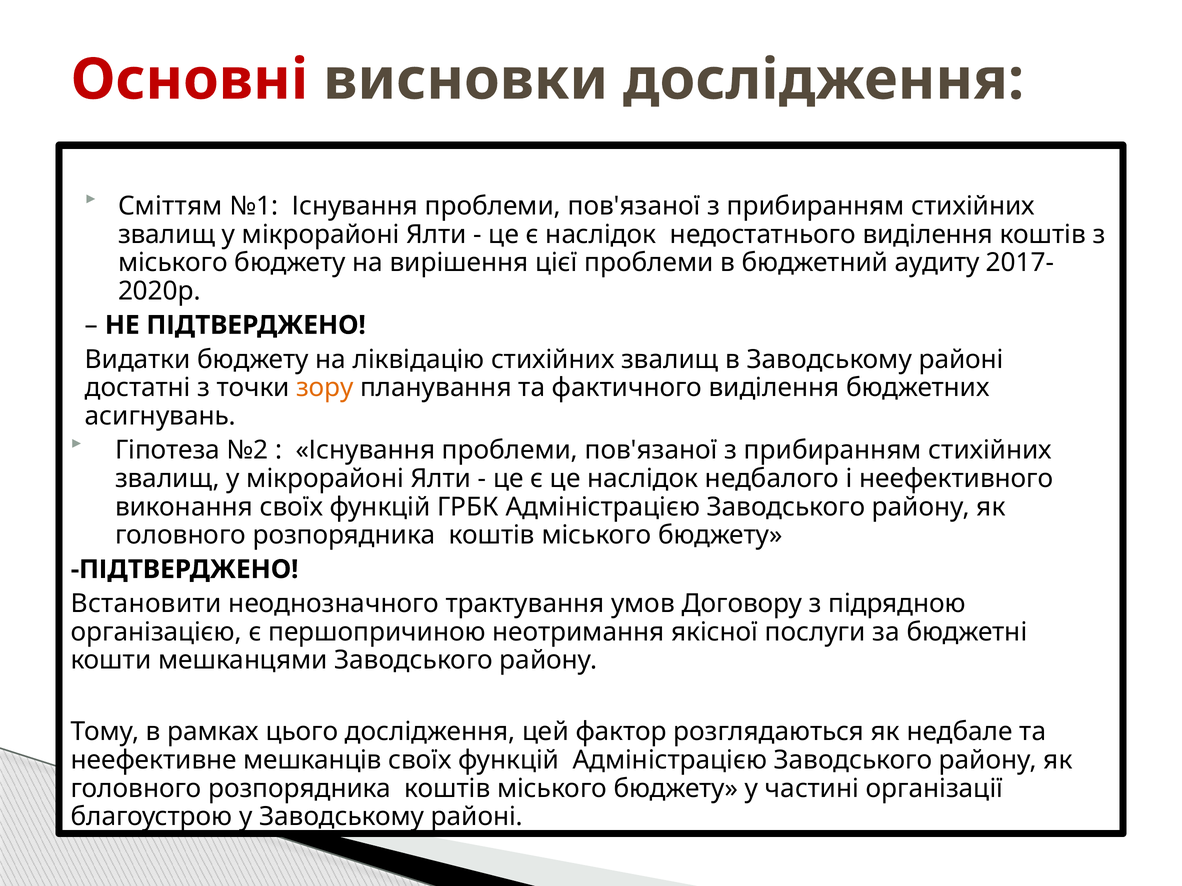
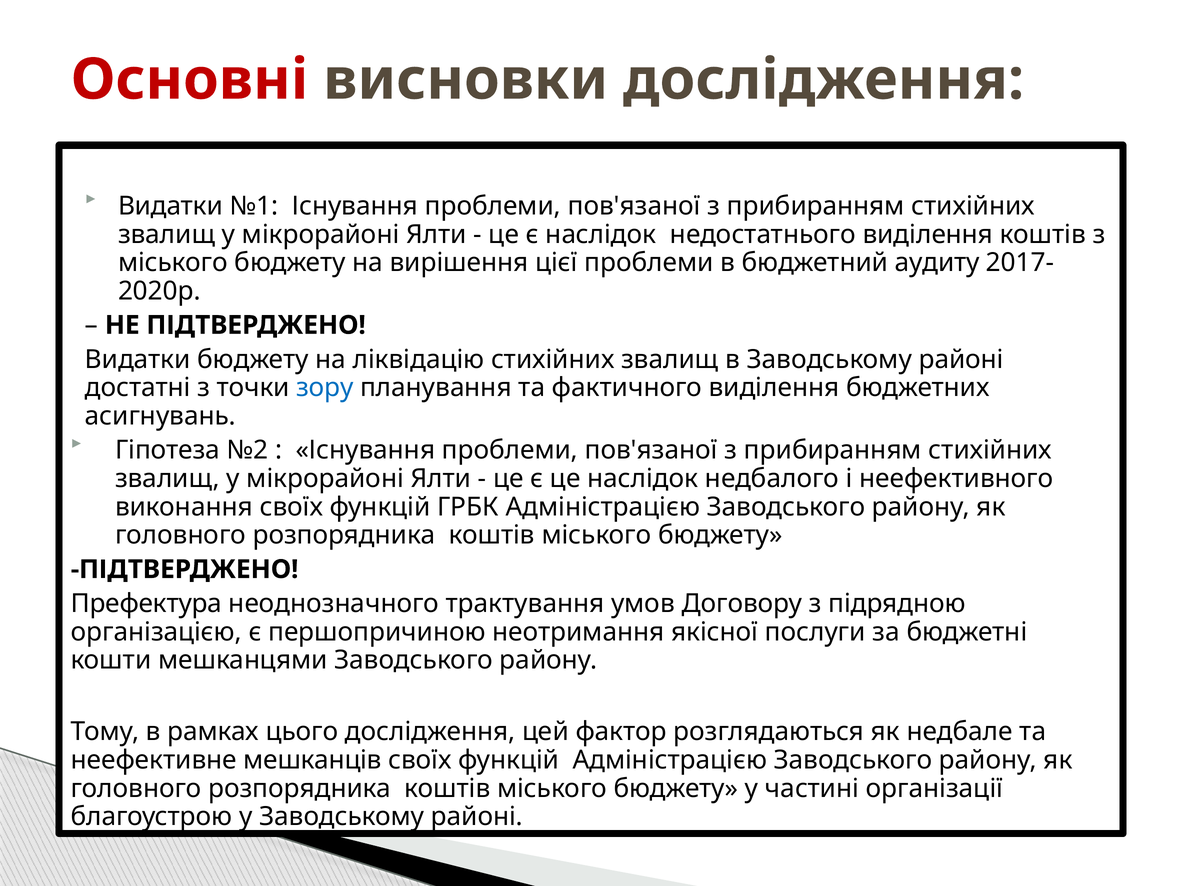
Сміттям: Сміттям -> Видатки (170, 206)
зору colour: orange -> blue (325, 388)
Встановити: Встановити -> Префектура (146, 604)
